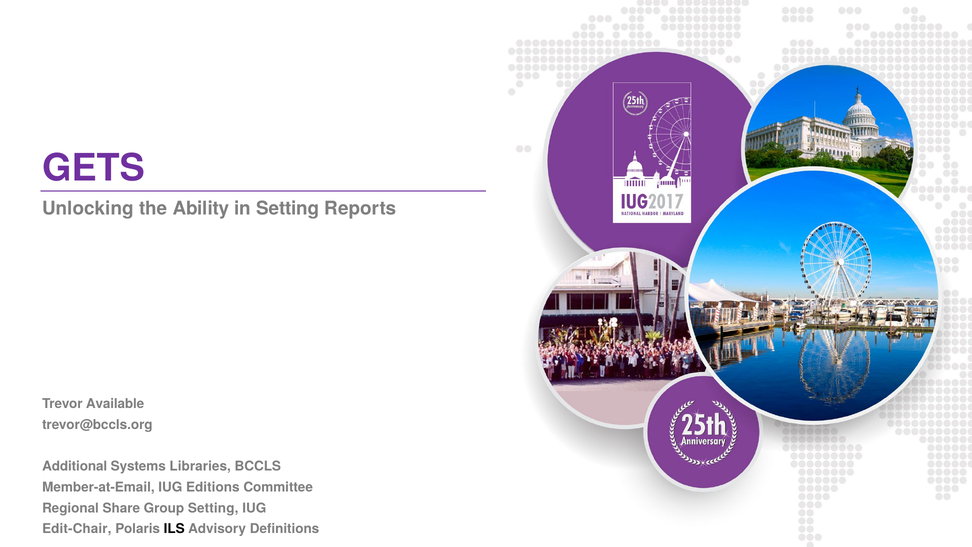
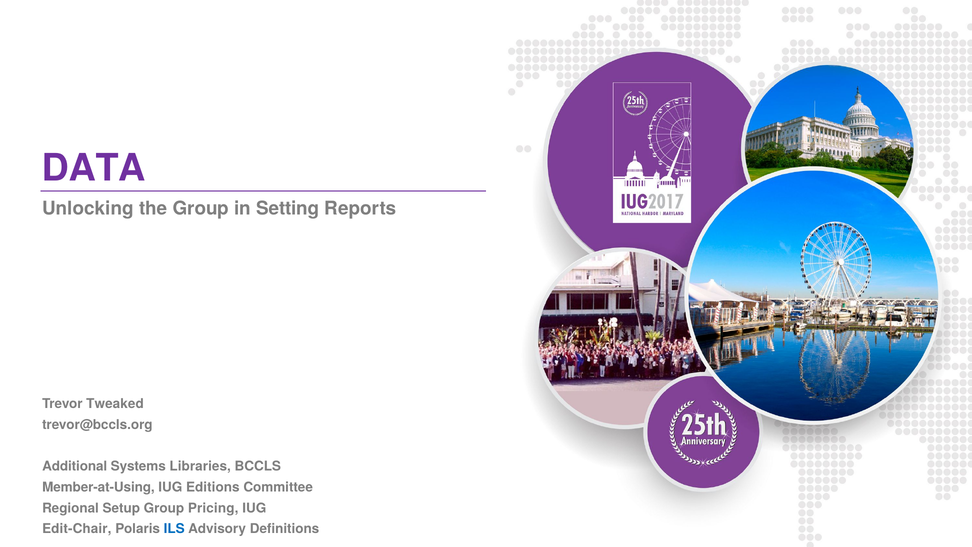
GETS: GETS -> DATA (94, 168)
the Ability: Ability -> Group (201, 208)
Available: Available -> Tweaked (115, 404)
Member-at-Email: Member-at-Email -> Member-at-Using (98, 487)
Share: Share -> Setup (121, 508)
Group Setting: Setting -> Pricing (213, 508)
ILS colour: black -> blue (174, 529)
